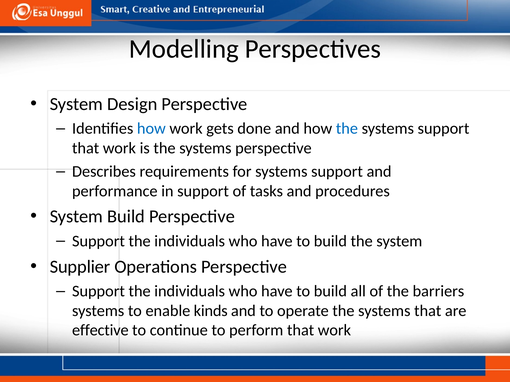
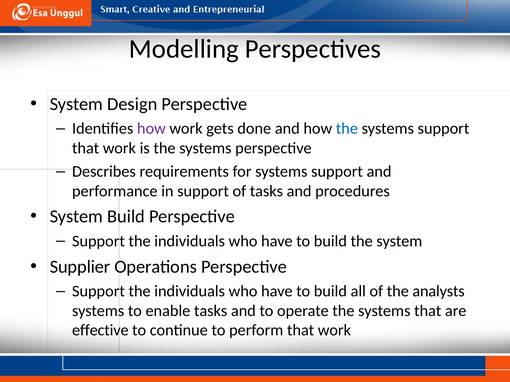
how colour: blue -> purple (151, 129)
barriers: barriers -> analysts (439, 292)
enable kinds: kinds -> tasks (211, 311)
